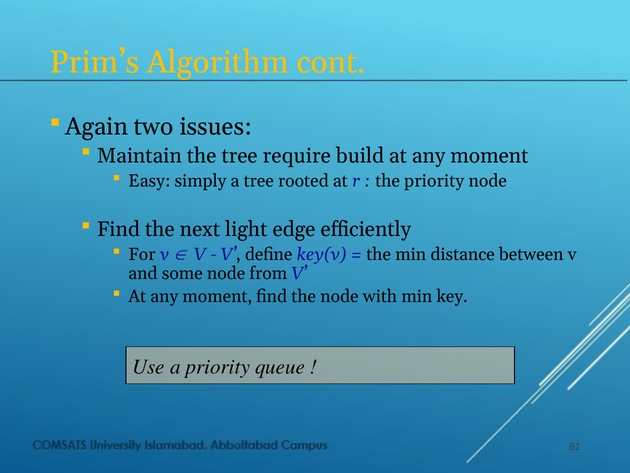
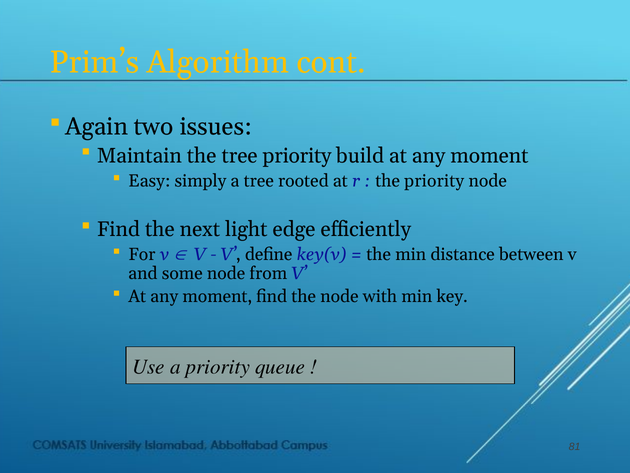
tree require: require -> priority (297, 155)
